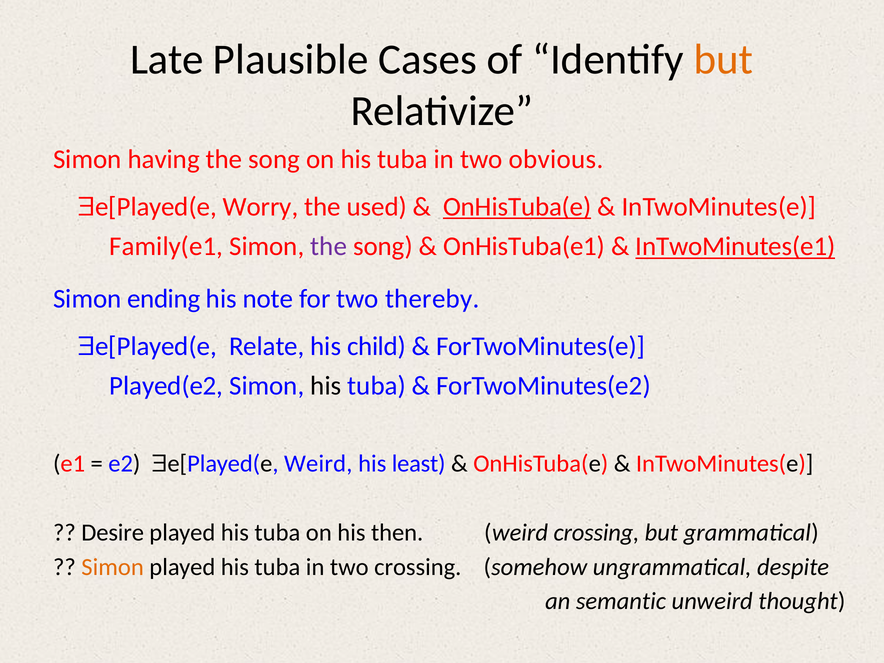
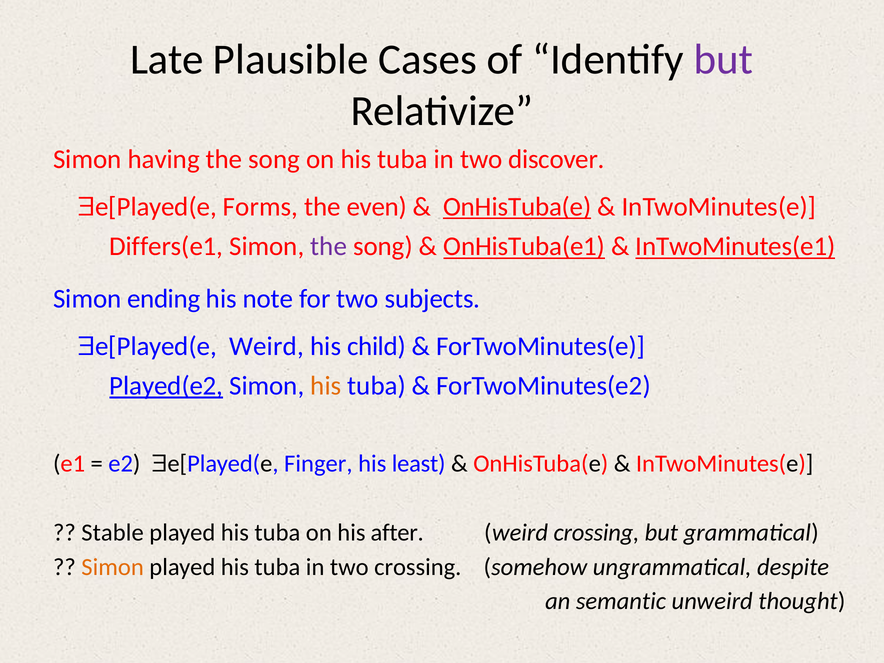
but colour: orange -> purple (723, 60)
obvious: obvious -> discover (556, 160)
Worry: Worry -> Forms (261, 207)
used: used -> even (377, 207)
Family(e1: Family(e1 -> Differs(e1 (166, 246)
OnHisTuba(e1 underline: none -> present (524, 246)
thereby: thereby -> subjects (433, 299)
e[Played(e Relate: Relate -> Weird (266, 346)
Played(e2 underline: none -> present (166, 386)
his colour: black -> orange (326, 386)
e[Played(e Weird: Weird -> Finger (318, 464)
Desire: Desire -> Stable (113, 533)
then: then -> after (397, 533)
